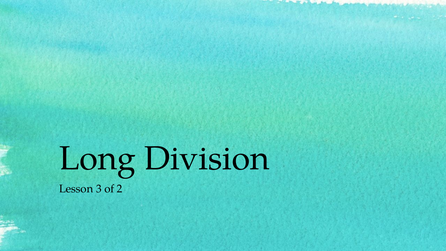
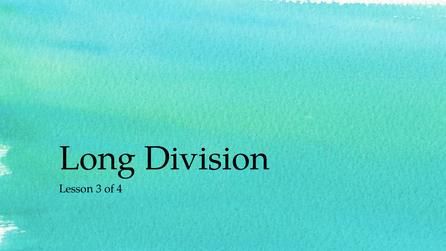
2: 2 -> 4 (120, 189)
